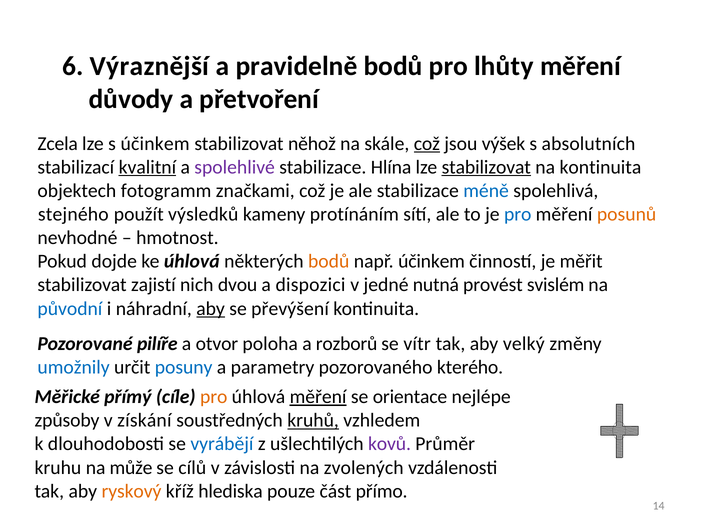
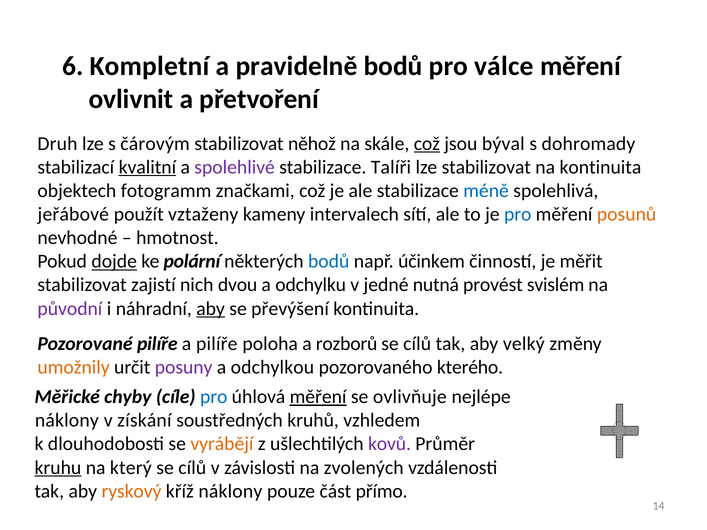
Výraznější: Výraznější -> Kompletní (150, 66)
lhůty: lhůty -> válce (504, 66)
důvody: důvody -> ovlivnit (131, 99)
Zcela: Zcela -> Druh (58, 144)
s účinkem: účinkem -> čárovým (155, 144)
výšek: výšek -> býval (503, 144)
absolutních: absolutních -> dohromady (588, 144)
Hlína: Hlína -> Talíři (391, 167)
stabilizovat underline: present -> none (486, 167)
stejného: stejného -> jeřábové (73, 214)
výsledků: výsledků -> vztaženy (203, 214)
protínáním: protínáním -> intervalech (354, 214)
dojde underline: none -> present (114, 262)
ke úhlová: úhlová -> polární (192, 262)
bodů colour: orange -> blue (329, 262)
dispozici: dispozici -> odchylku (311, 285)
původní colour: blue -> purple (70, 309)
a otvor: otvor -> pilíře (217, 344)
vítr: vítr -> cílů (417, 344)
umožnily colour: blue -> orange (74, 368)
posuny colour: blue -> purple (184, 368)
parametry: parametry -> odchylkou (272, 368)
přímý: přímý -> chyby (128, 397)
pro colour: orange -> blue (214, 397)
orientace: orientace -> ovlivňuje (410, 397)
způsoby: způsoby -> náklony (67, 421)
kruhů underline: present -> none (313, 421)
vyrábějí colour: blue -> orange (222, 444)
kruhu underline: none -> present (58, 468)
může: může -> který (131, 468)
kříž hlediska: hlediska -> náklony (230, 491)
